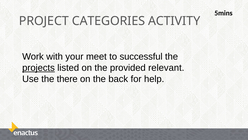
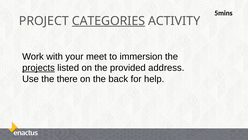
CATEGORIES underline: none -> present (109, 21)
successful: successful -> immersion (141, 56)
relevant: relevant -> address (166, 68)
